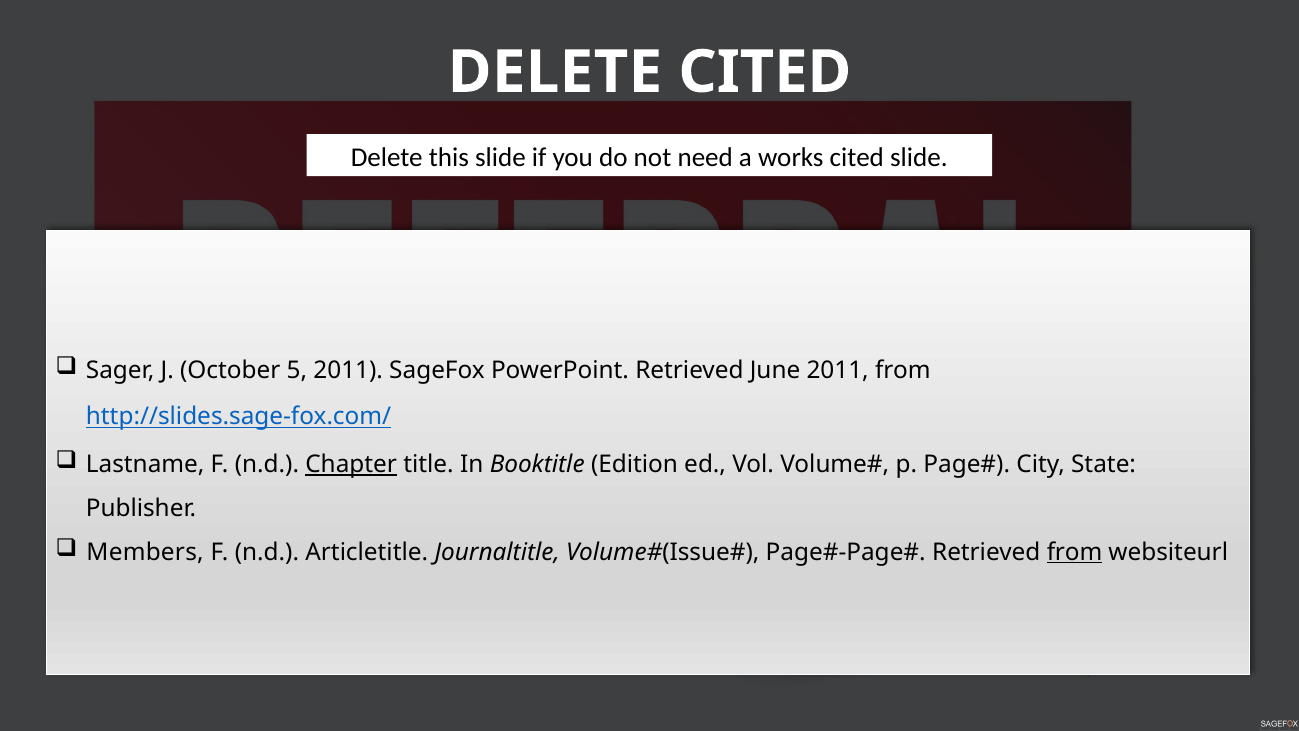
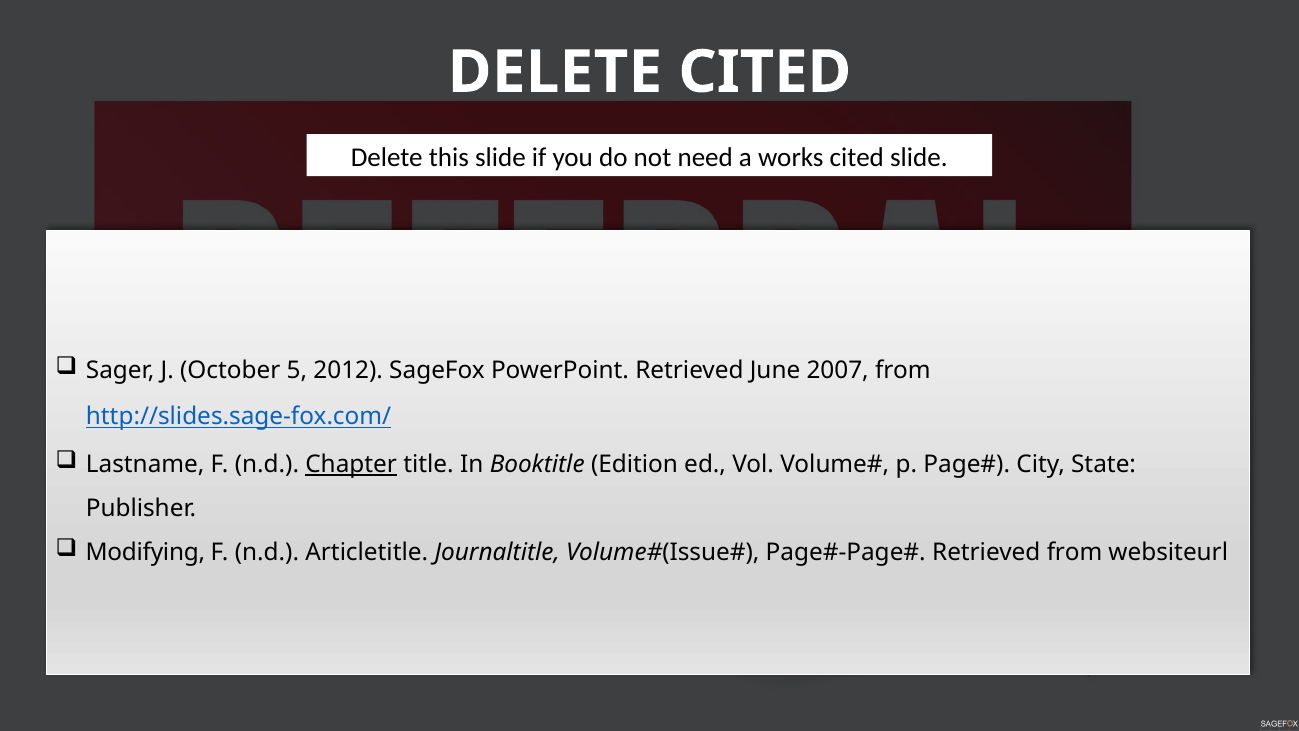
5 2011: 2011 -> 2012 (348, 371)
June 2011: 2011 -> 2007 (838, 371)
Members: Members -> Modifying (145, 552)
from underline: present -> none (1075, 552)
